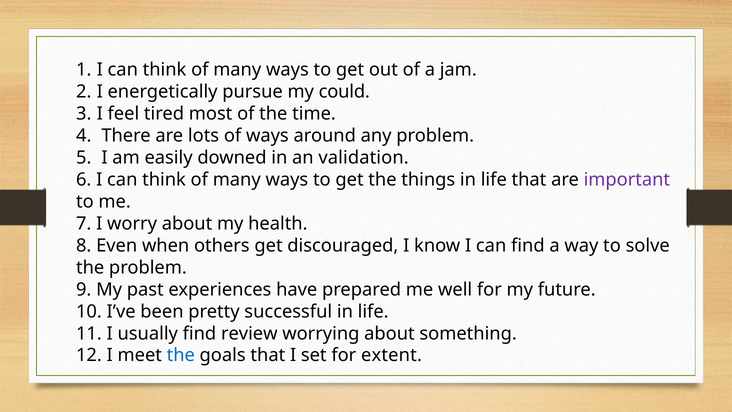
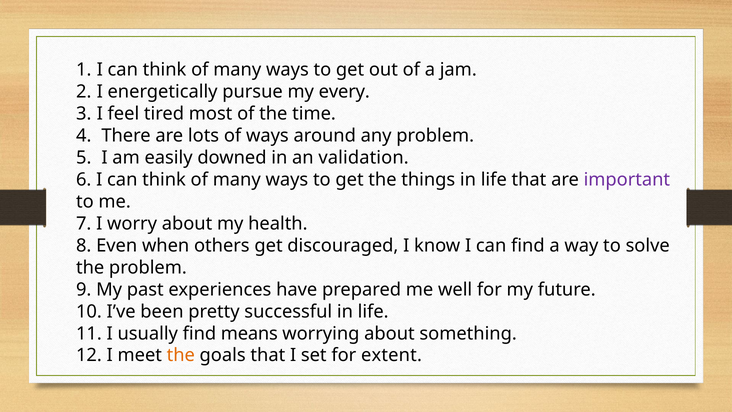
could: could -> every (344, 92)
review: review -> means (249, 333)
the colour: blue -> orange (181, 355)
